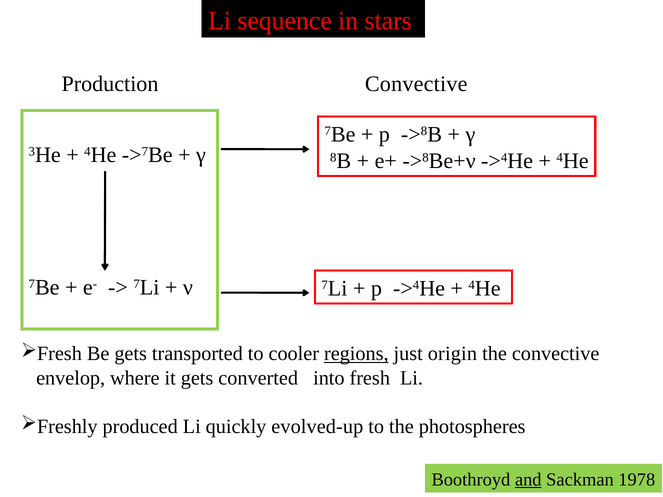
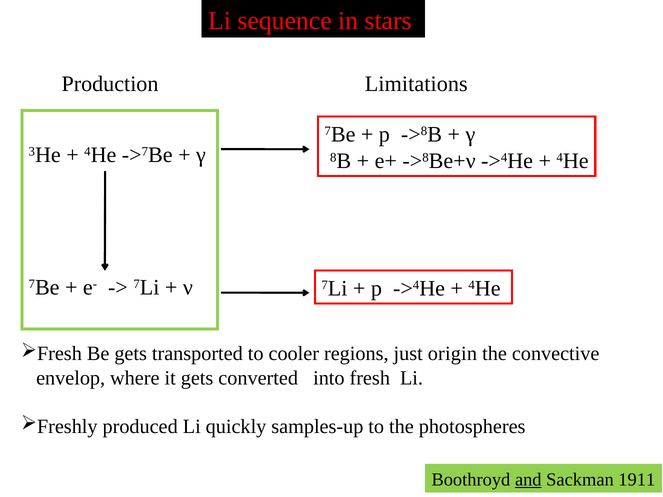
Production Convective: Convective -> Limitations (416, 84)
regions underline: present -> none (356, 354)
evolved-up: evolved-up -> samples-up (317, 427)
1978: 1978 -> 1911 (637, 480)
